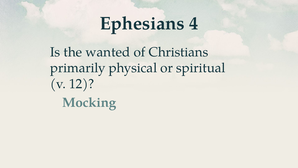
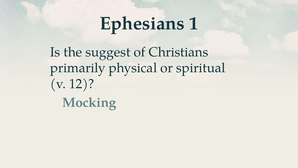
4: 4 -> 1 (194, 23)
wanted: wanted -> suggest (108, 52)
